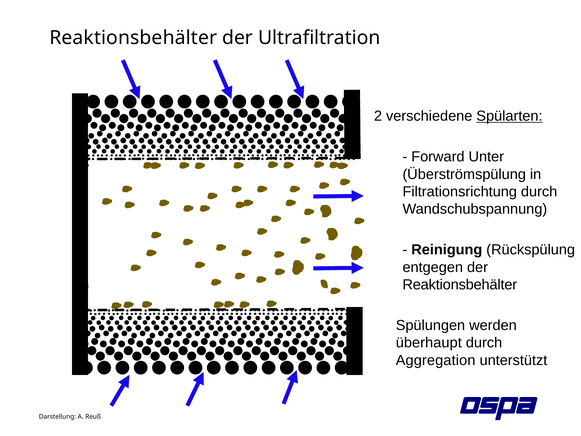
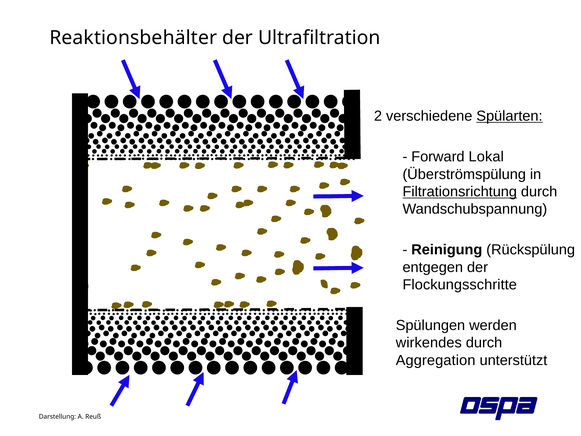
Unter: Unter -> Lokal (486, 157)
Filtrationsrichtung underline: none -> present (460, 192)
Reaktionsbehälter: Reaktionsbehälter -> Flockungsschritte (460, 285)
überhaupt: überhaupt -> wirkendes (429, 343)
